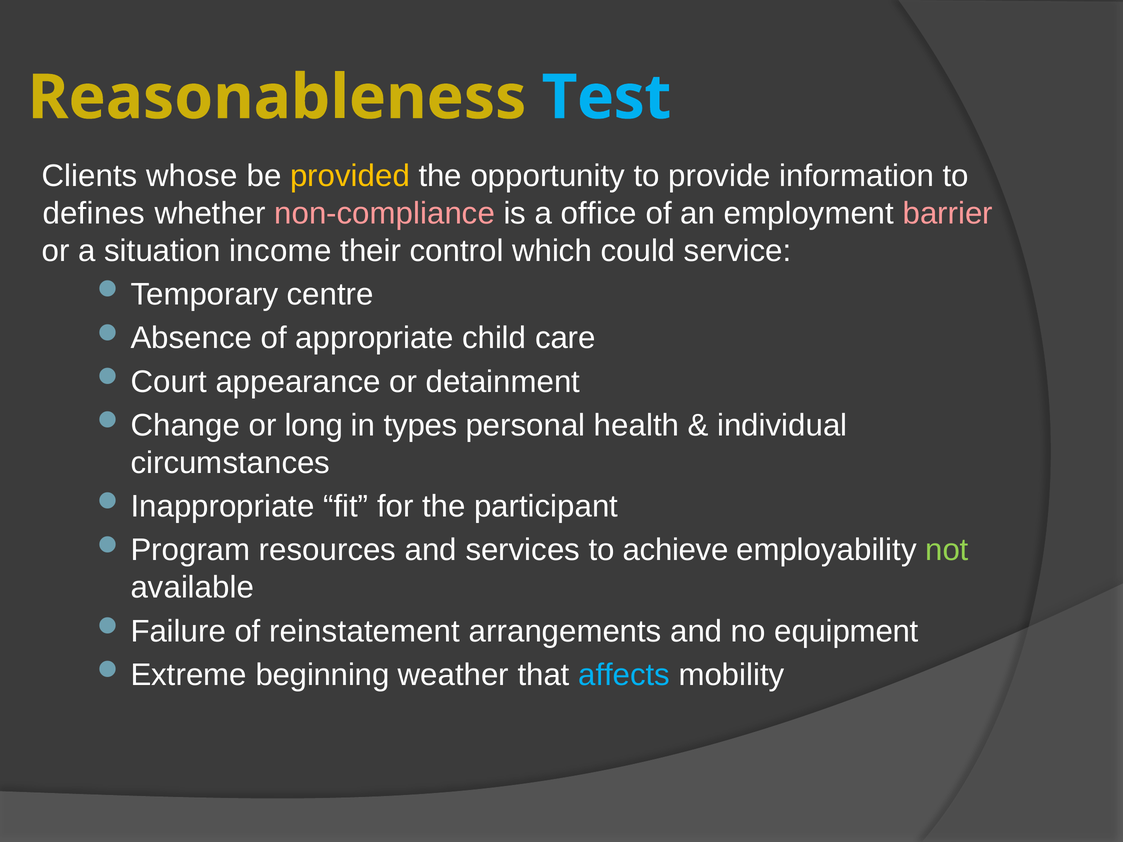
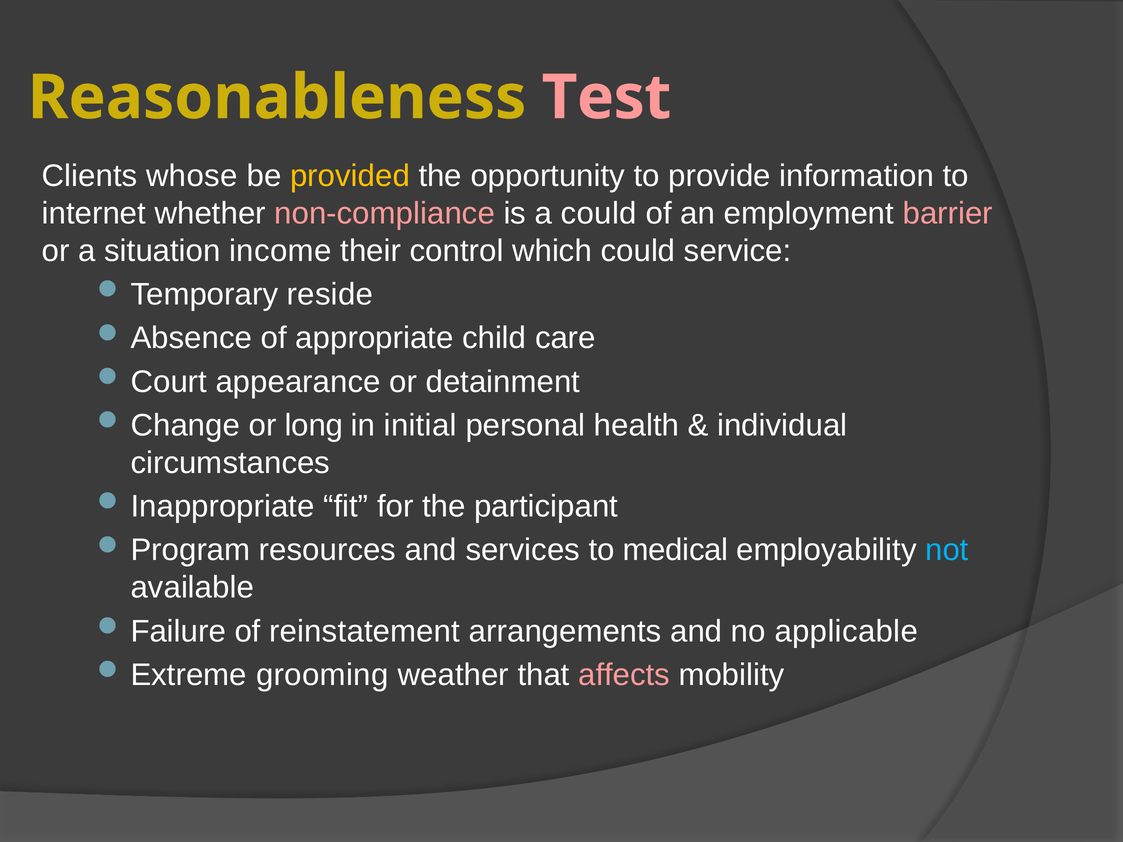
Test colour: light blue -> pink (606, 98)
defines: defines -> internet (94, 213)
a office: office -> could (599, 213)
centre: centre -> reside (330, 295)
types: types -> initial (420, 426)
achieve: achieve -> medical (676, 550)
not colour: light green -> light blue (947, 550)
equipment: equipment -> applicable (846, 631)
beginning: beginning -> grooming (322, 675)
affects colour: light blue -> pink (624, 675)
